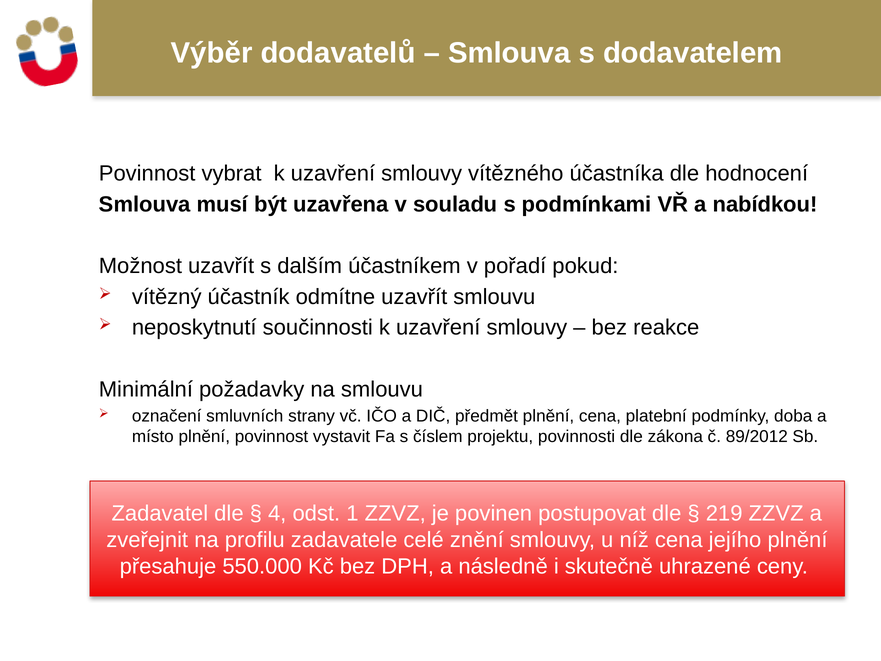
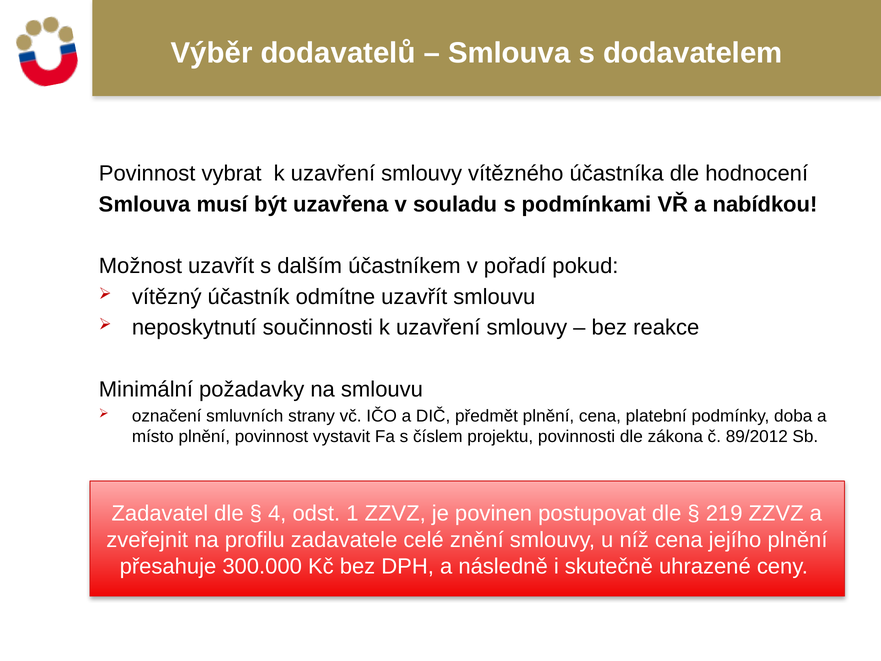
550.000: 550.000 -> 300.000 (262, 566)
